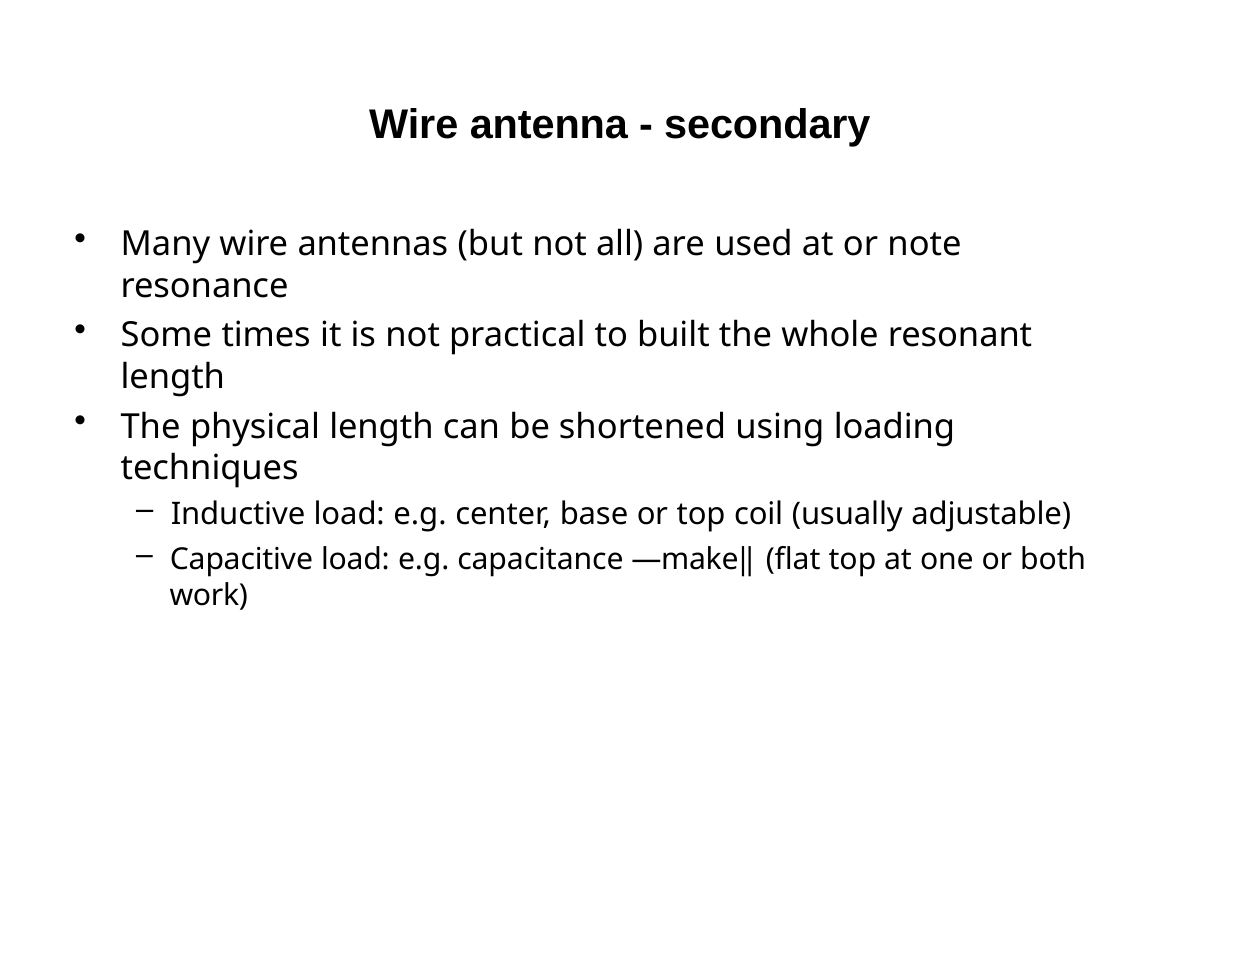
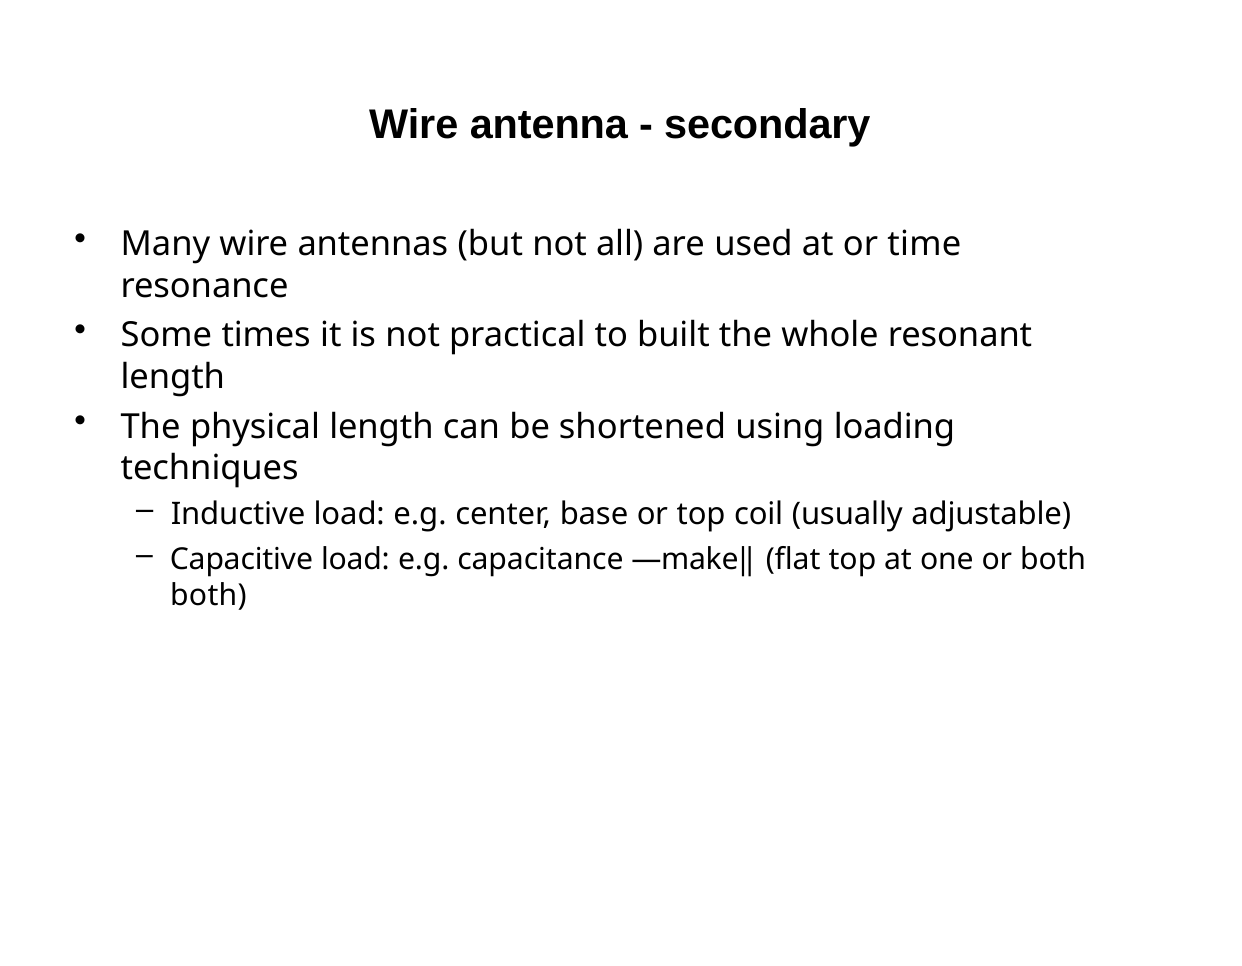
note: note -> time (924, 244)
work: work -> both (208, 596)
